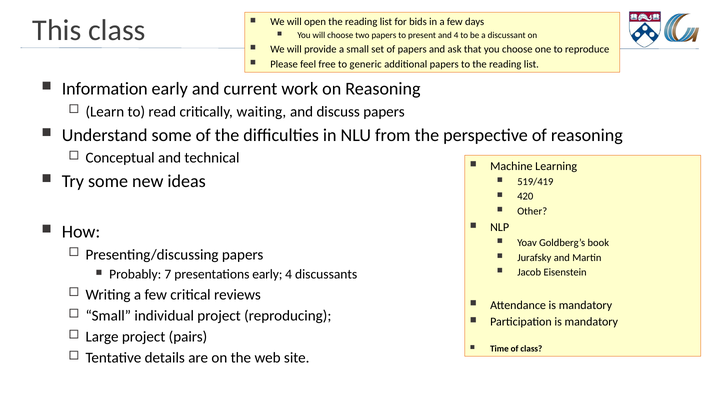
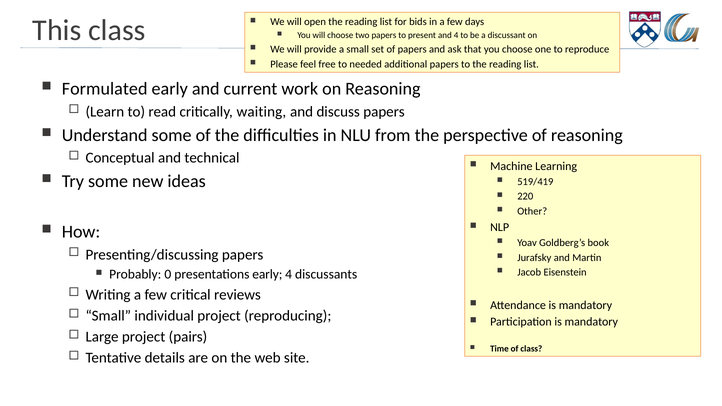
generic: generic -> needed (366, 64)
Information: Information -> Formulated (105, 89)
420: 420 -> 220 (525, 197)
7: 7 -> 0 (168, 275)
